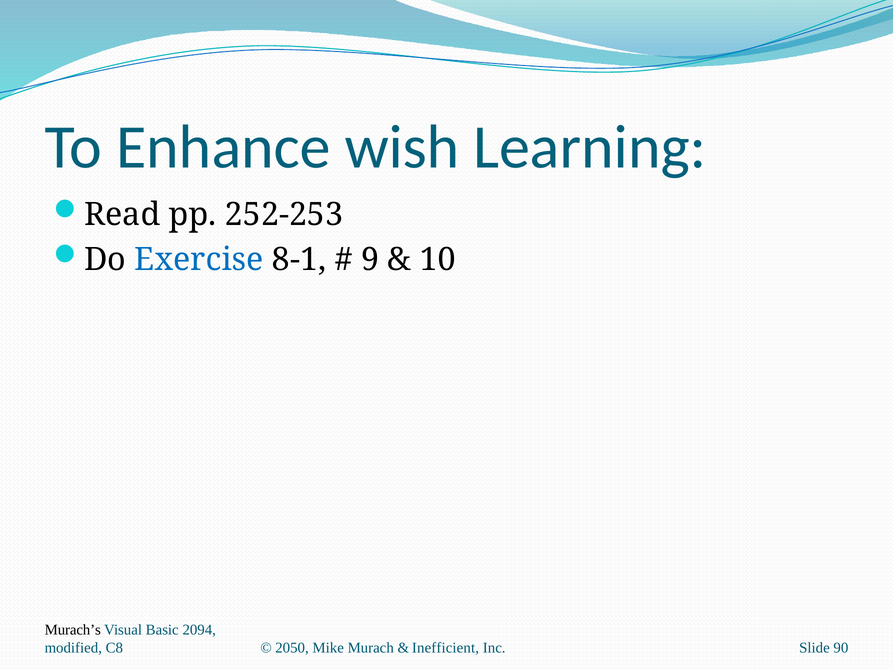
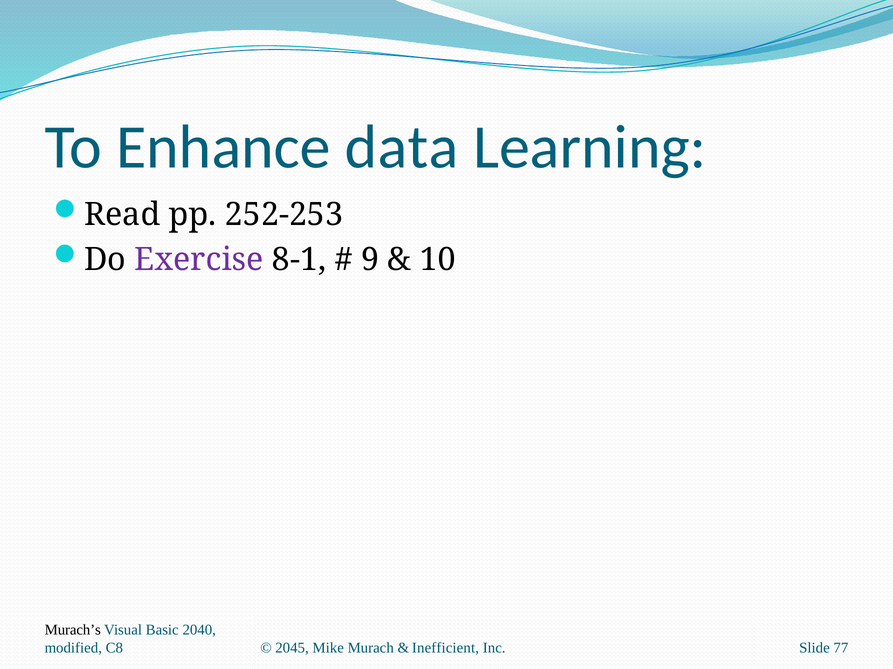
wish: wish -> data (402, 147)
Exercise colour: blue -> purple (199, 260)
2094: 2094 -> 2040 (199, 631)
2050: 2050 -> 2045 (292, 648)
90: 90 -> 77 (841, 648)
